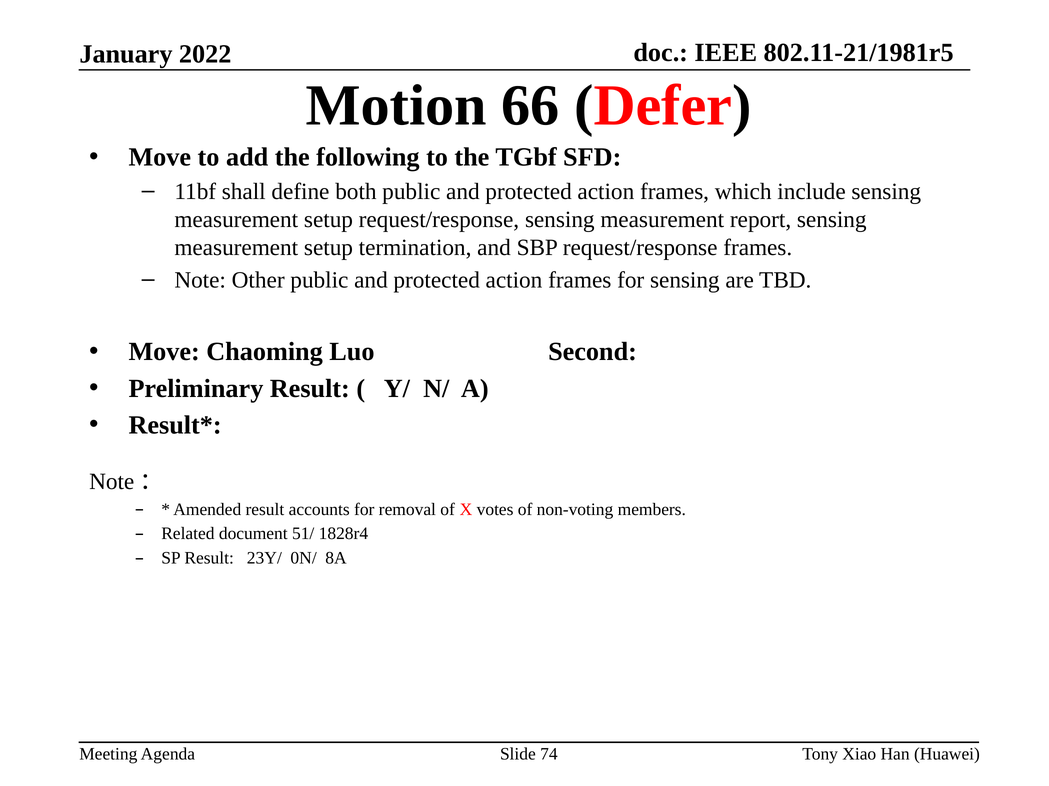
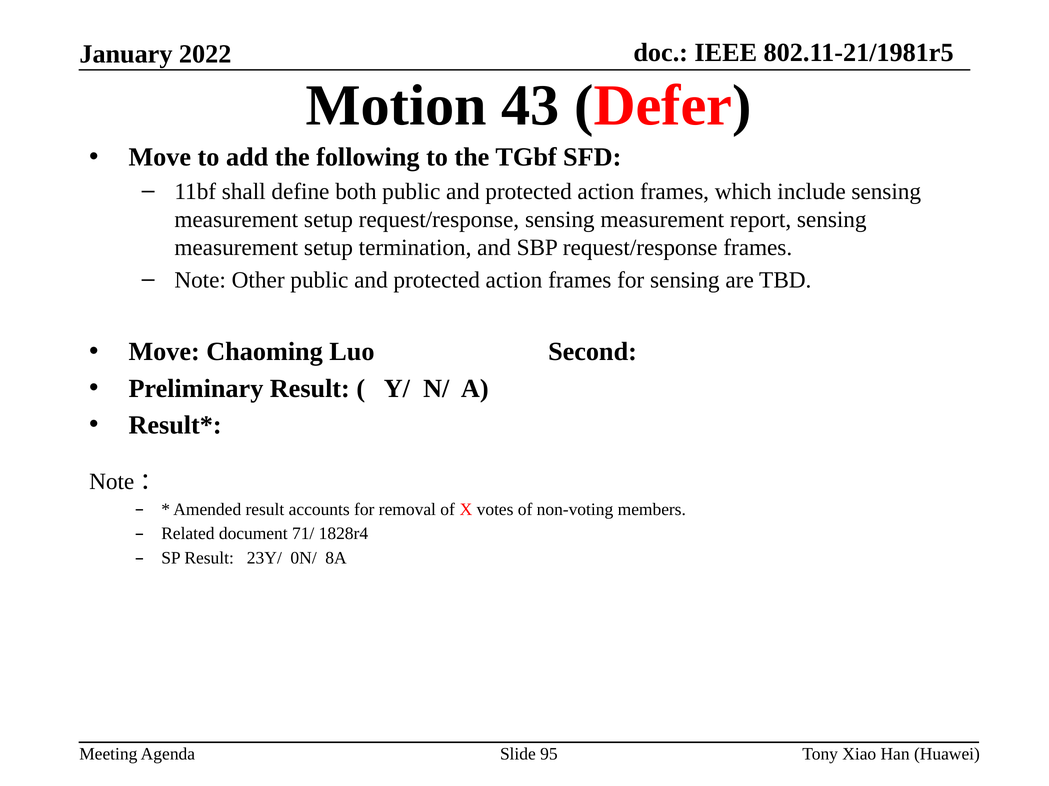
66: 66 -> 43 (531, 105)
51/: 51/ -> 71/ (303, 534)
74: 74 -> 95 (549, 755)
